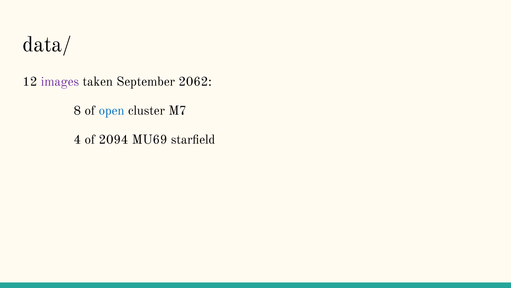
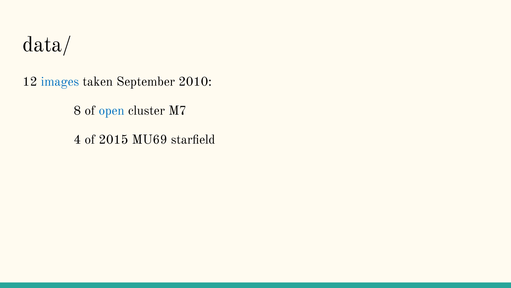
images colour: purple -> blue (60, 81)
2062: 2062 -> 2010 (195, 81)
2094: 2094 -> 2015 (114, 139)
